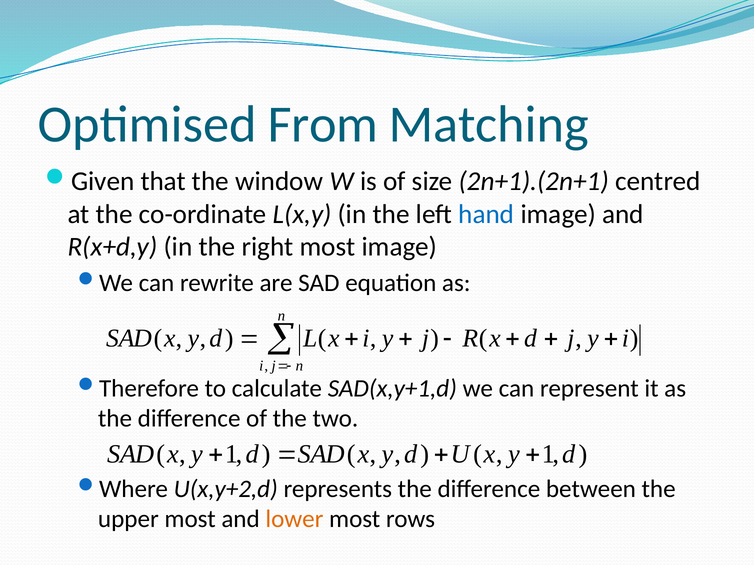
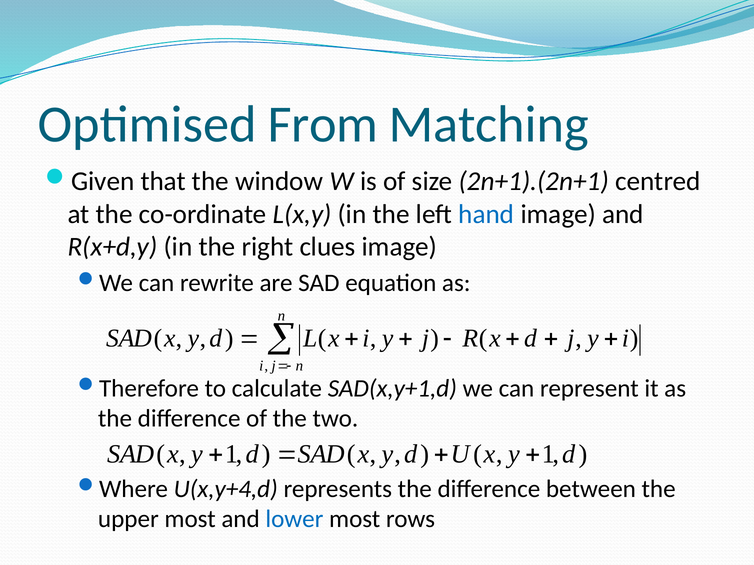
right most: most -> clues (328, 247)
U(x,y+2,d: U(x,y+2,d -> U(x,y+4,d (226, 489)
lower colour: orange -> blue (294, 519)
